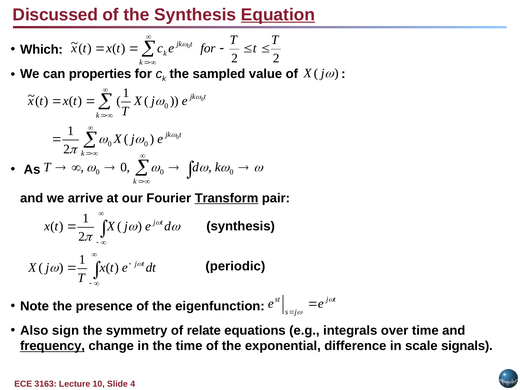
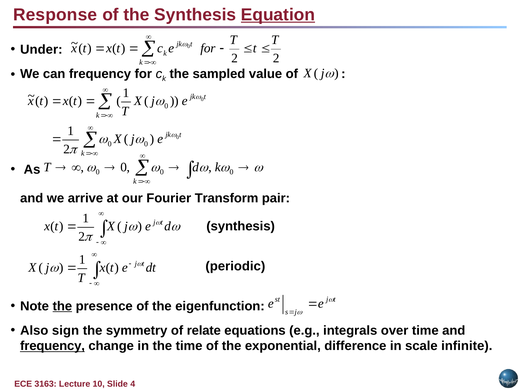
Discussed: Discussed -> Response (55, 15)
Which: Which -> Under (41, 50)
can properties: properties -> frequency (100, 74)
Transform underline: present -> none (227, 198)
the underline: none -> present (62, 306)
signals: signals -> infinite (467, 346)
